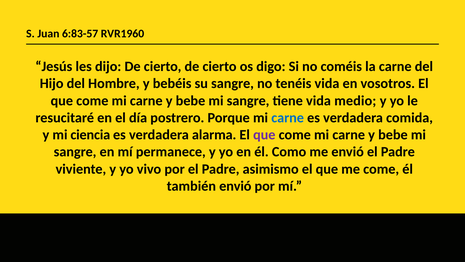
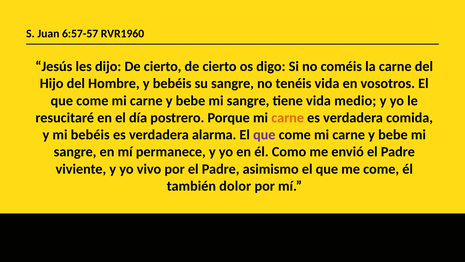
6:83-57: 6:83-57 -> 6:57-57 (80, 34)
carne colour: blue -> orange (288, 118)
mi ciencia: ciencia -> bebéis (90, 135)
también envió: envió -> dolor (235, 186)
